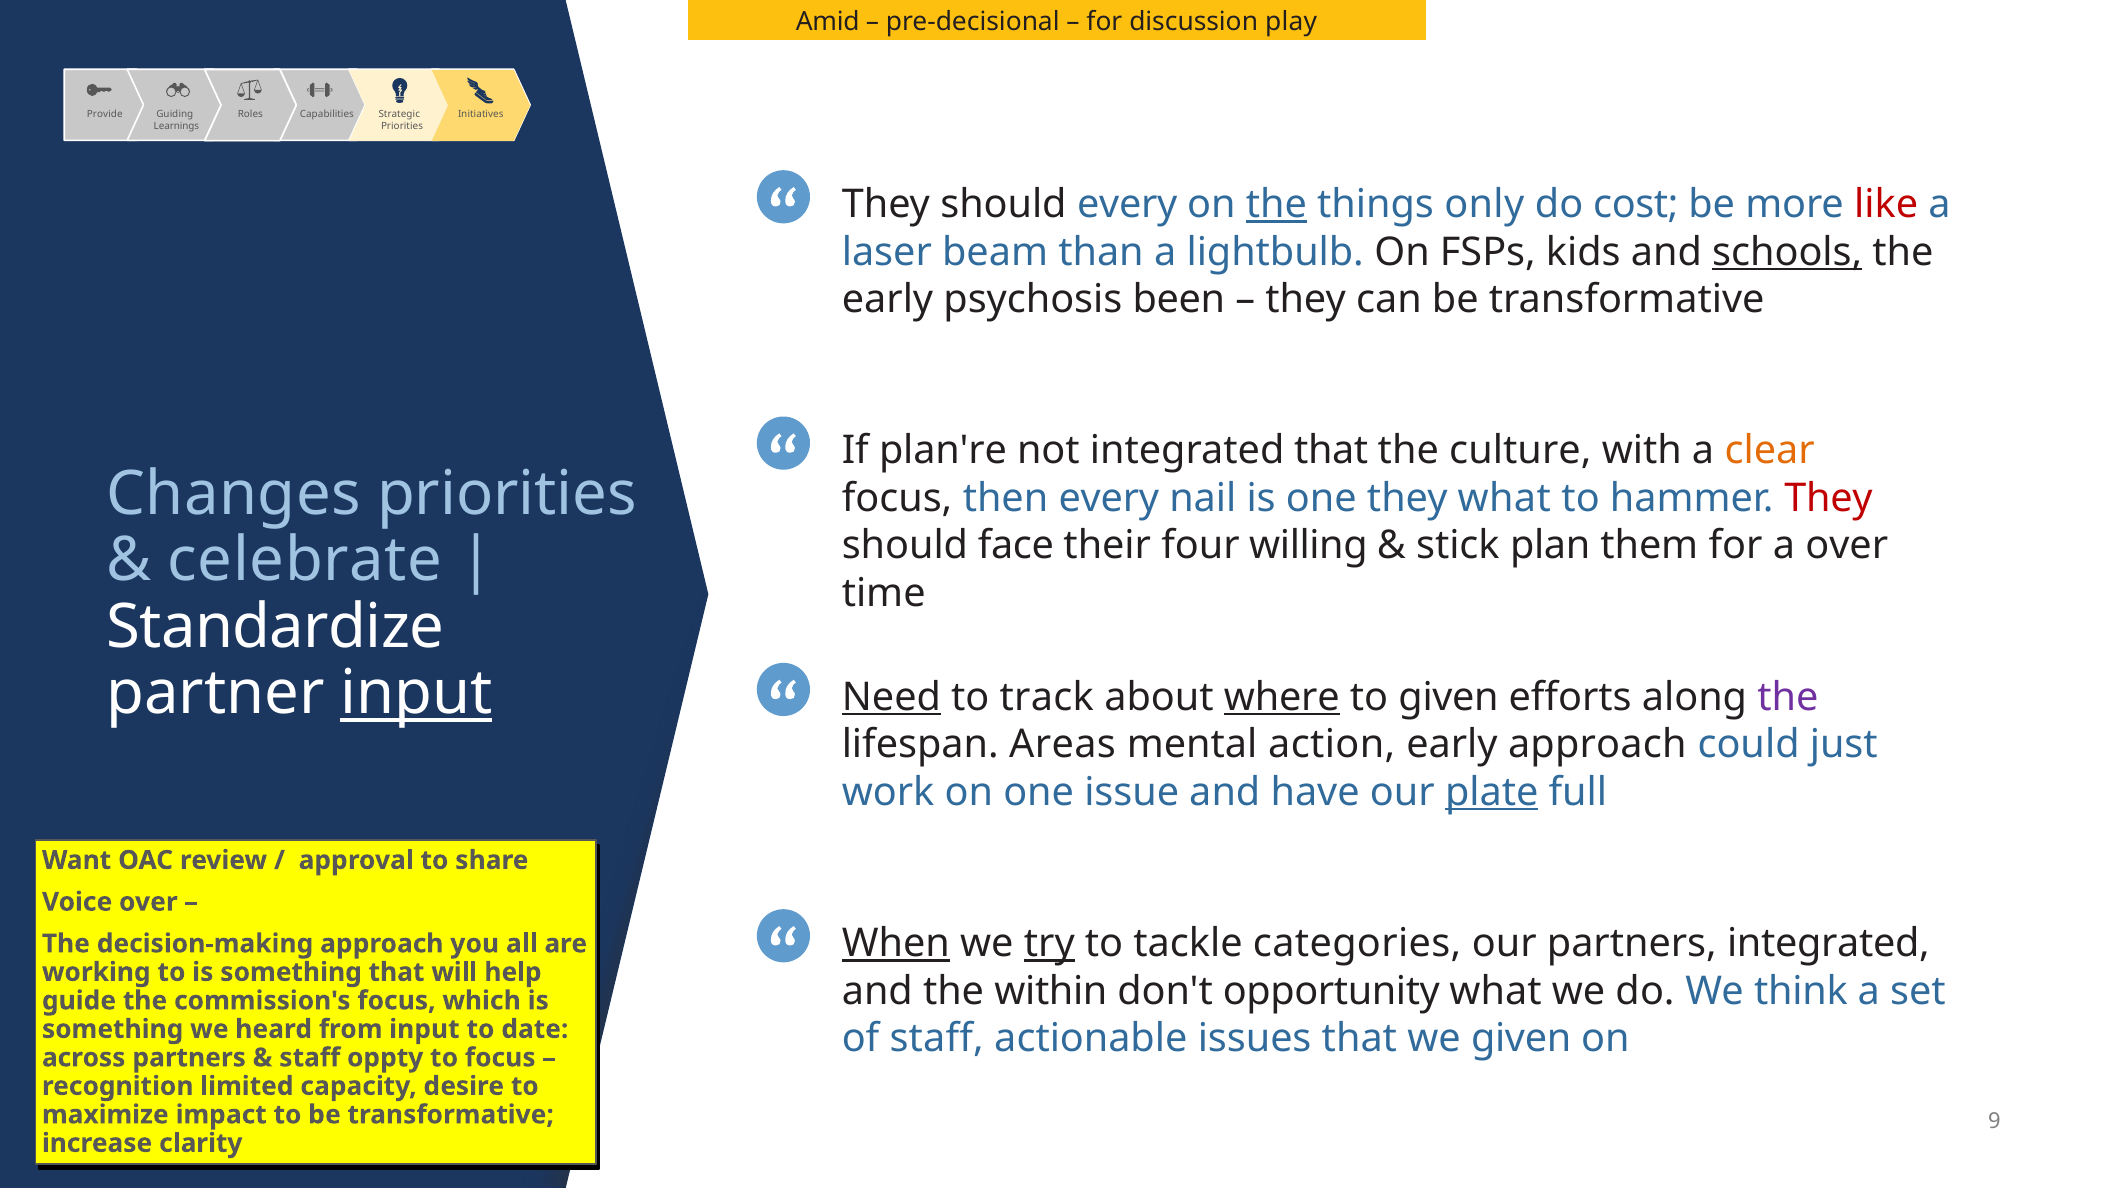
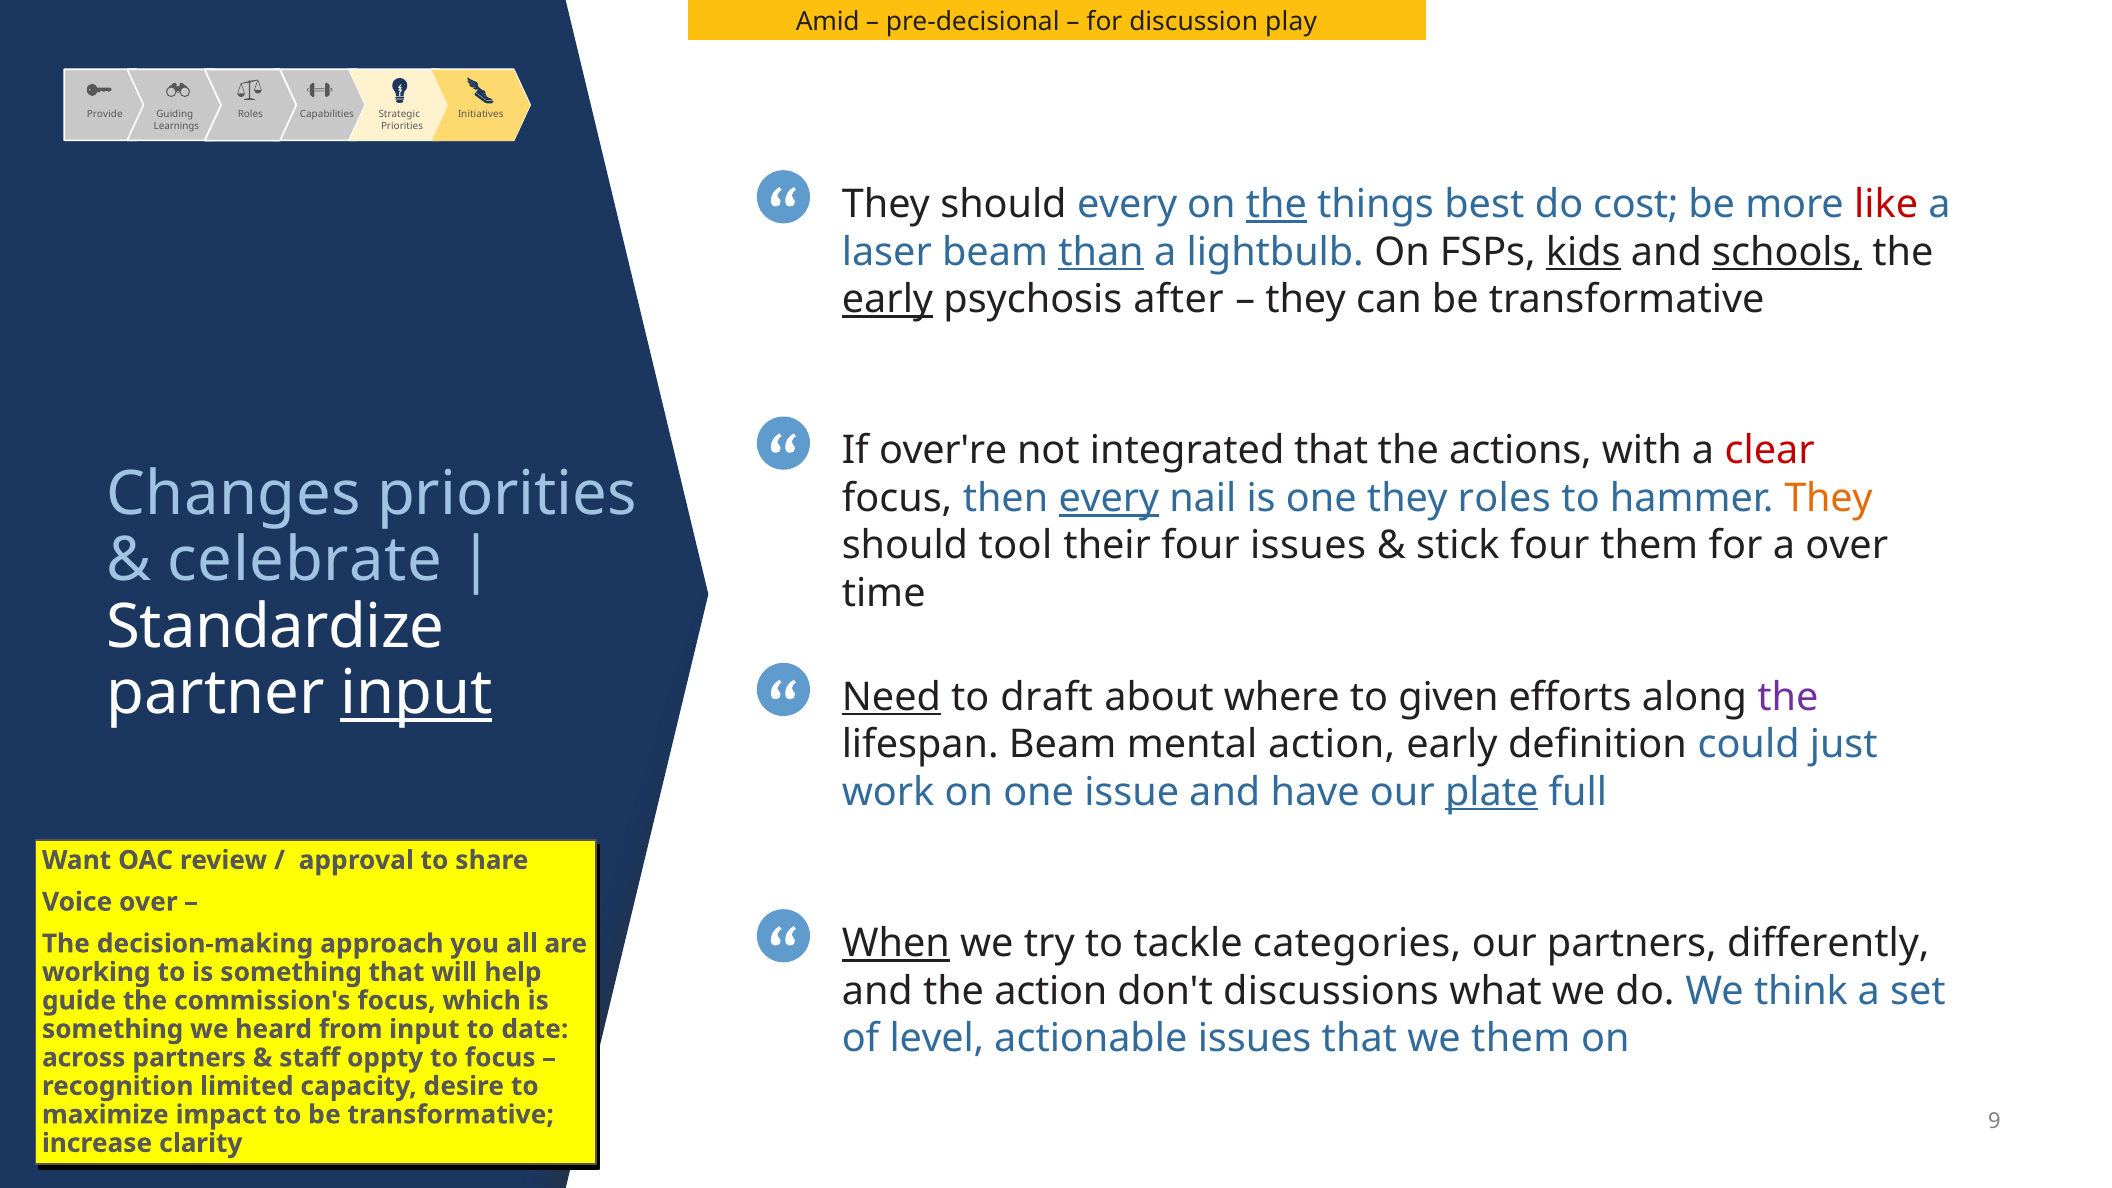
only: only -> best (1484, 204)
than underline: none -> present (1101, 252)
kids underline: none -> present (1583, 252)
early underline: none -> present (888, 299)
been: been -> after (1178, 299)
plan're: plan're -> over're (943, 451)
culture: culture -> actions (1520, 451)
clear colour: orange -> red (1770, 451)
every underline: none -> present (1109, 498)
they what: what -> roles (1504, 498)
They colour: red -> orange (1828, 498)
face: face -> tool (1015, 546)
four willing: willing -> issues (1308, 546)
stick plan: plan -> four (1550, 546)
to track: track -> draft (1047, 697)
where underline: present -> none (1282, 697)
lifespan Areas: Areas -> Beam (1063, 745)
early approach: approach -> definition (1597, 745)
try underline: present -> none (1049, 943)
partners integrated: integrated -> differently (1828, 943)
the within: within -> action (1051, 991)
opportunity: opportunity -> discussions (1331, 991)
of staff: staff -> level (937, 1038)
we given: given -> them (1521, 1038)
